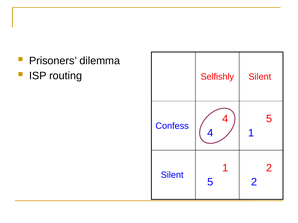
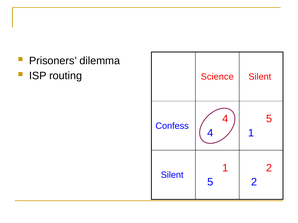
Selfishly: Selfishly -> Science (217, 77)
